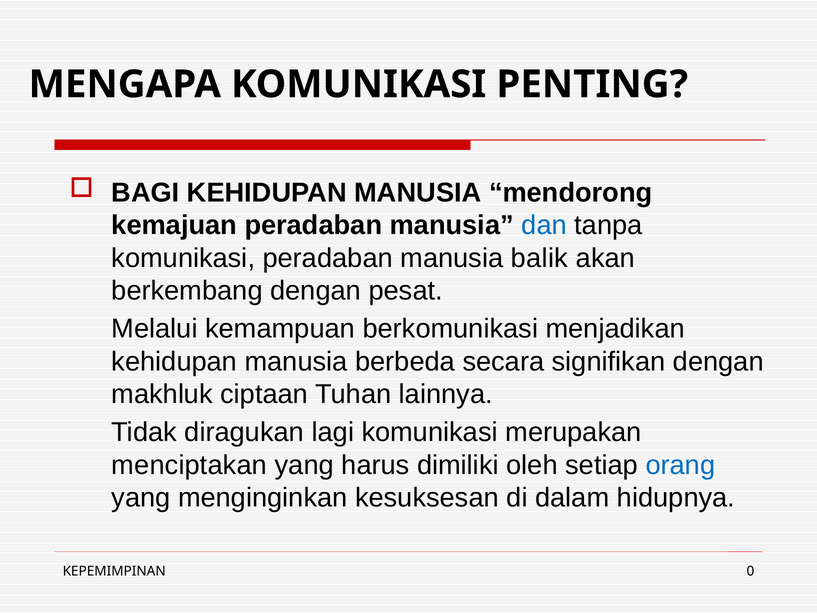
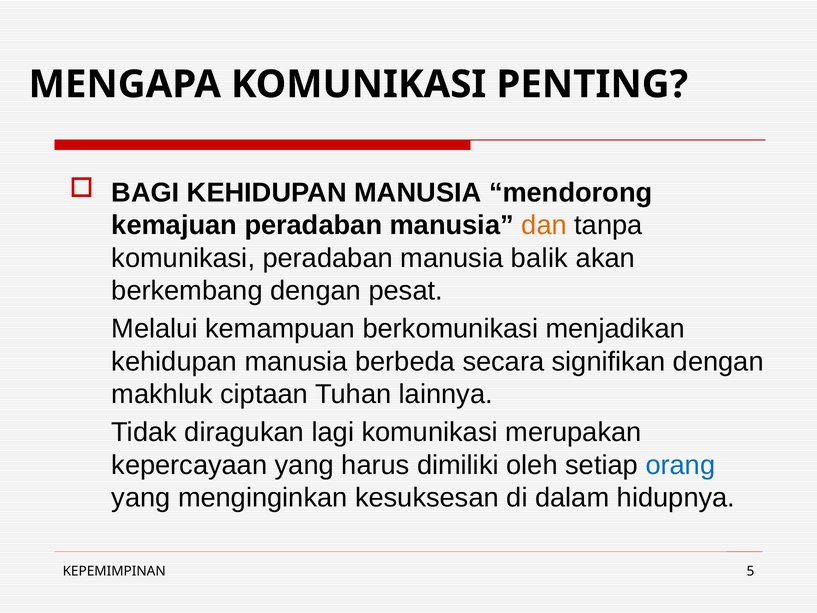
dan colour: blue -> orange (544, 225)
menciptakan: menciptakan -> kepercayaan (189, 465)
0: 0 -> 5 (750, 571)
